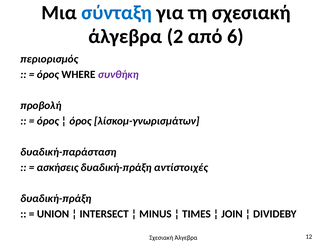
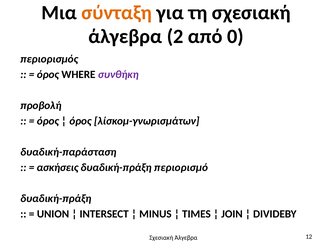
σύνταξη colour: blue -> orange (117, 13)
6: 6 -> 0 (235, 37)
αντίστοιχές: αντίστοιχές -> περιορισμό (181, 167)
